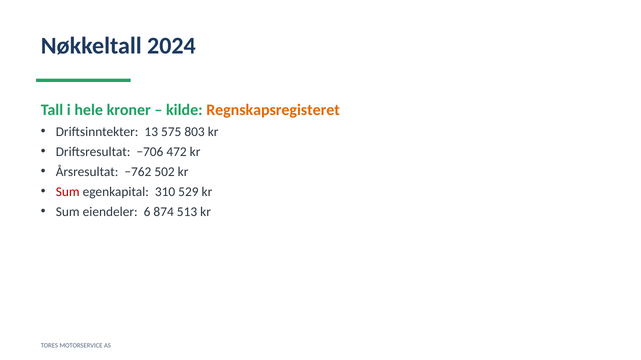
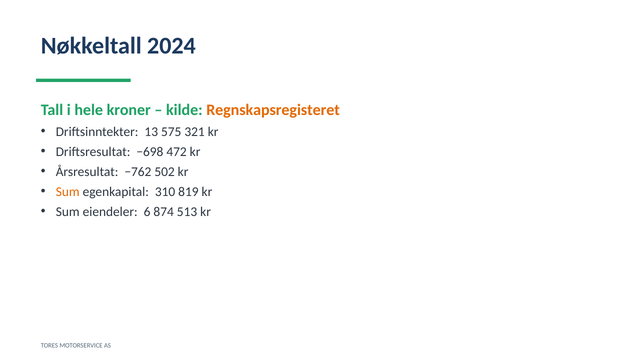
803: 803 -> 321 (195, 132)
−706: −706 -> −698 (150, 152)
Sum colour: red -> orange (68, 192)
529: 529 -> 819 (188, 192)
